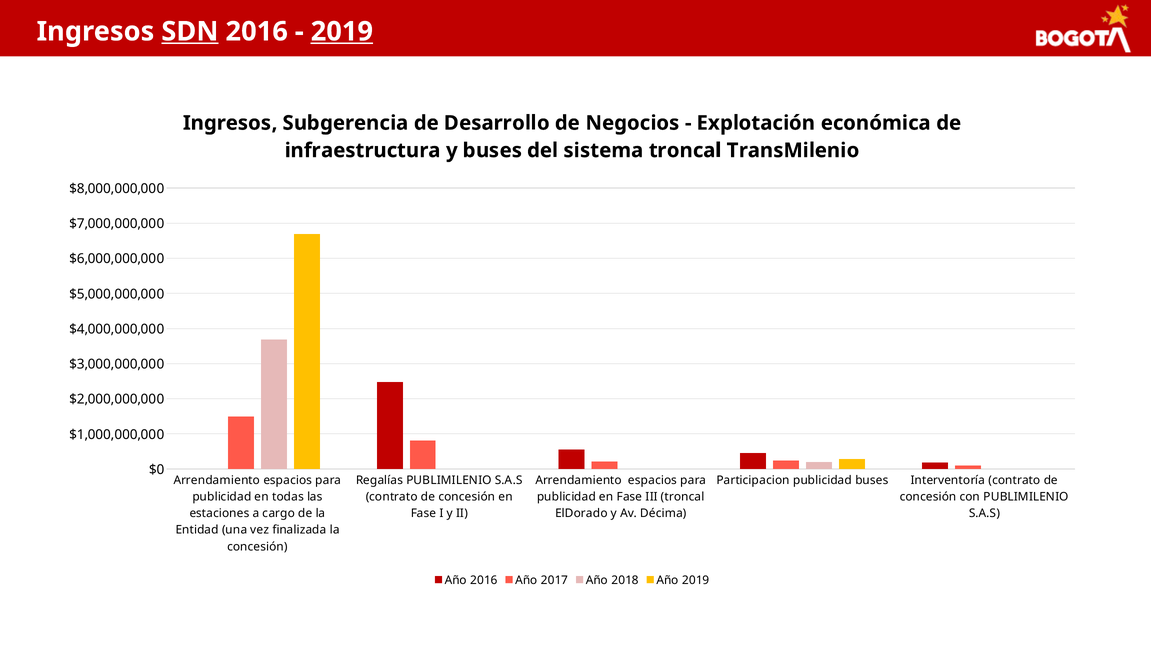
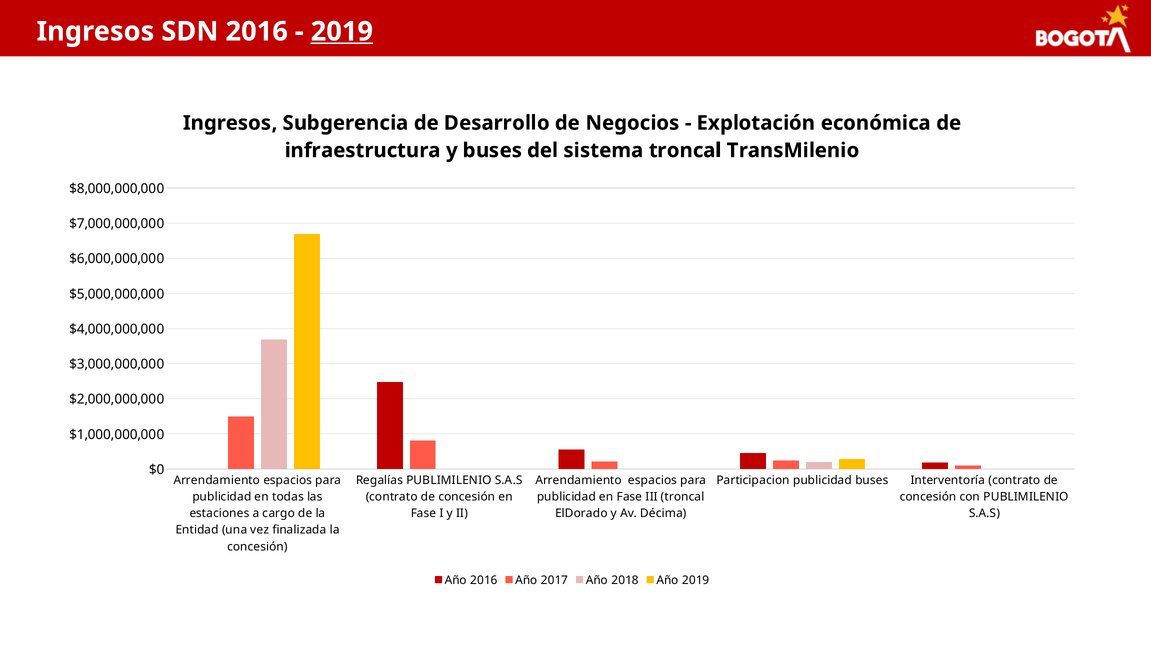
SDN underline: present -> none (190, 31)
